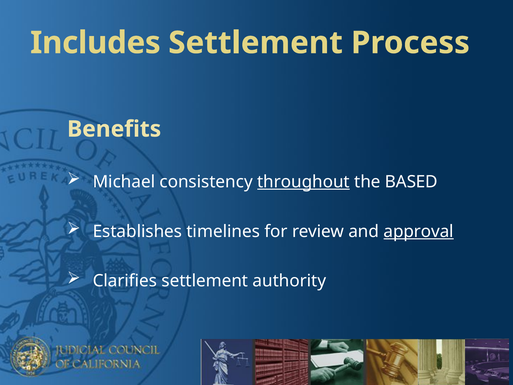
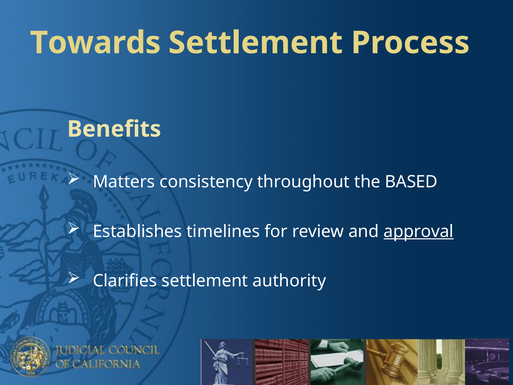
Includes: Includes -> Towards (95, 43)
Michael: Michael -> Matters (124, 182)
throughout underline: present -> none (303, 182)
